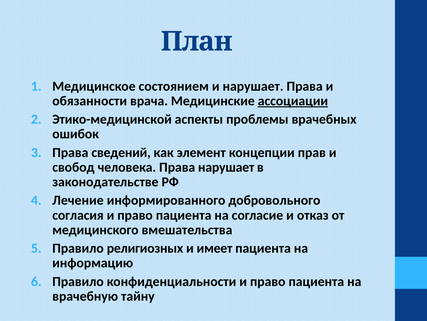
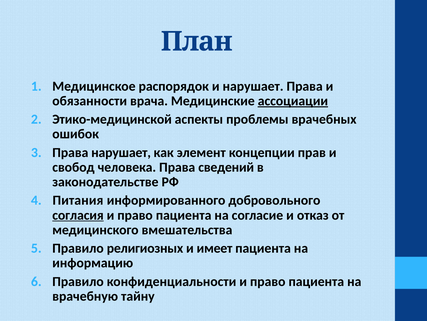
состоянием: состоянием -> распорядок (174, 86)
Права сведений: сведений -> нарушает (121, 152)
Права нарушает: нарушает -> сведений (226, 167)
Лечение: Лечение -> Питания (78, 200)
согласия underline: none -> present (78, 215)
